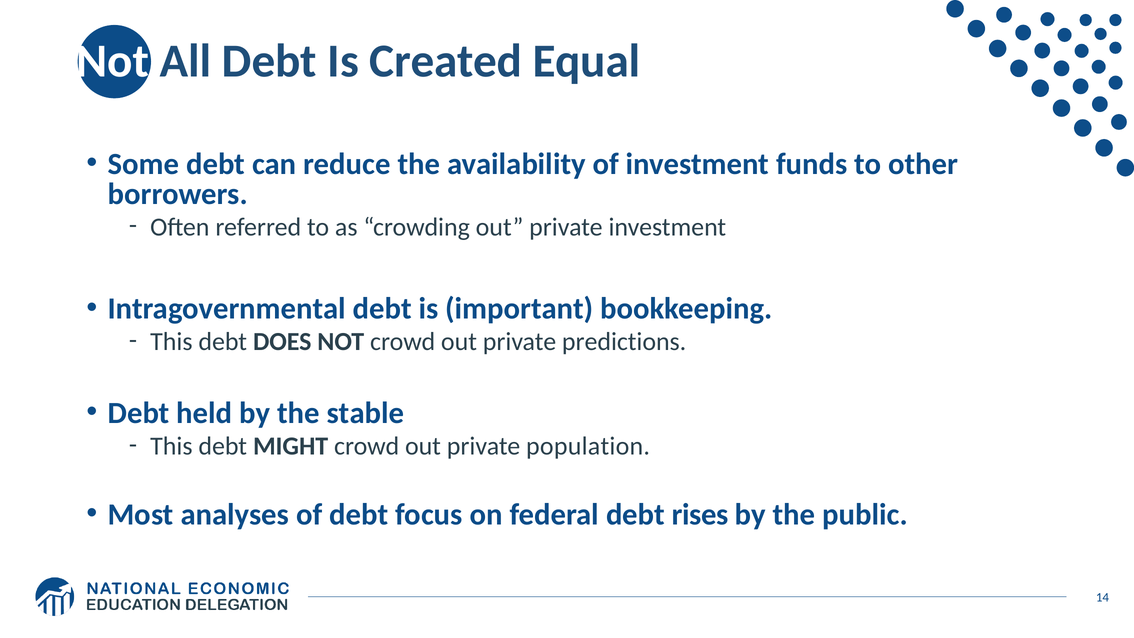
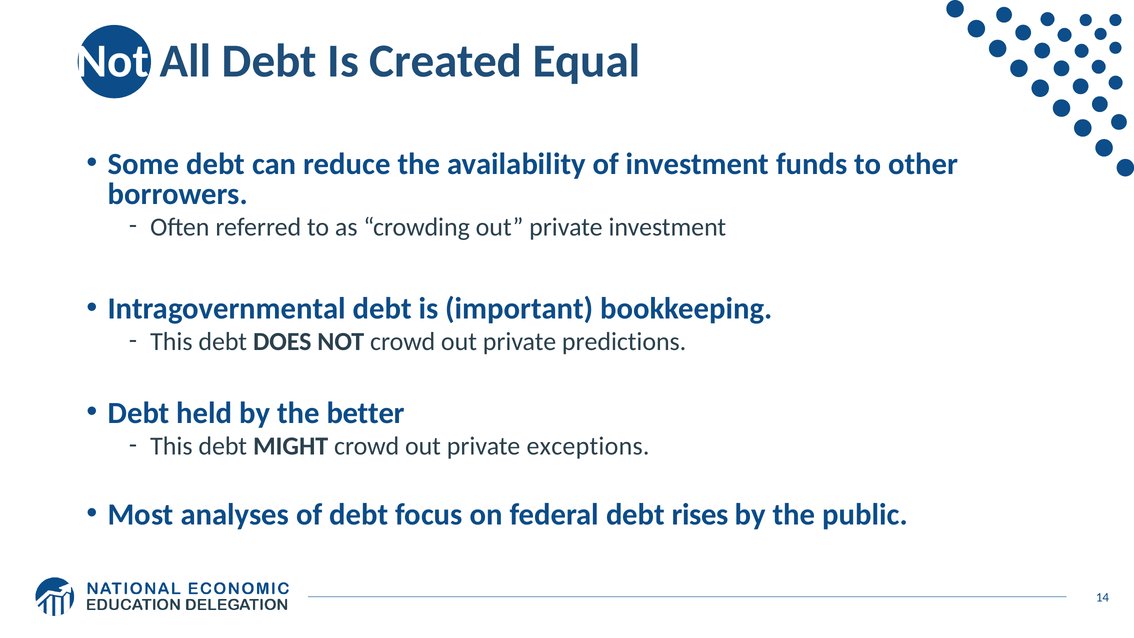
stable: stable -> better (366, 413)
population: population -> exceptions (588, 446)
